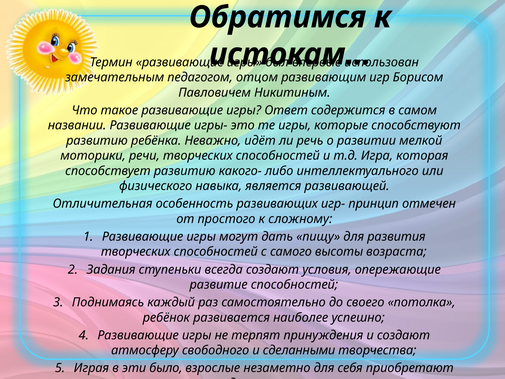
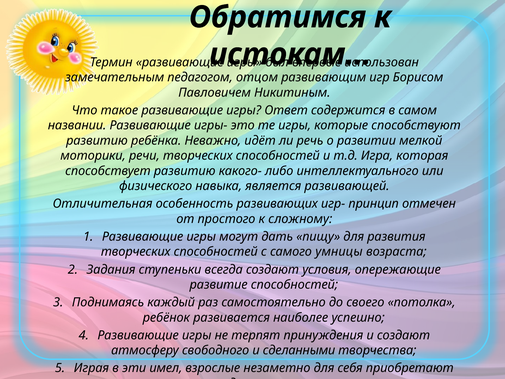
высоты: высоты -> умницы (339, 252)
было: было -> имел (166, 368)
